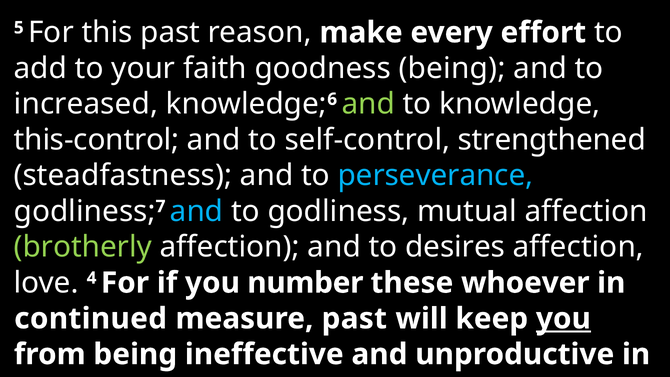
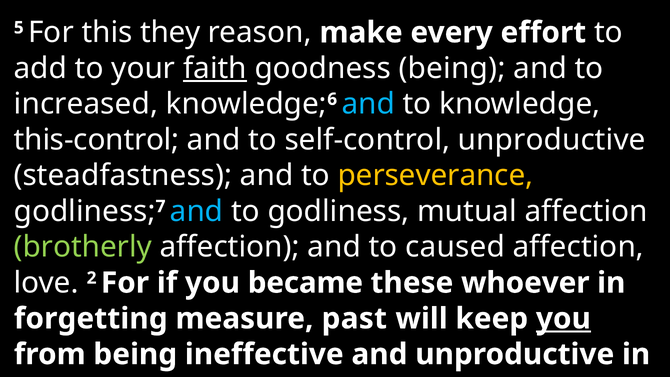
this past: past -> they (170, 33)
faith underline: none -> present (215, 68)
and colour: light green -> light blue (368, 104)
self-control strengthened: strengthened -> unproductive (552, 140)
perseverance colour: light blue -> yellow (436, 176)
desires: desires -> caused (455, 247)
4: 4 -> 2 (92, 278)
number: number -> became (305, 283)
continued: continued -> forgetting (91, 318)
